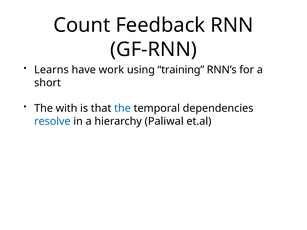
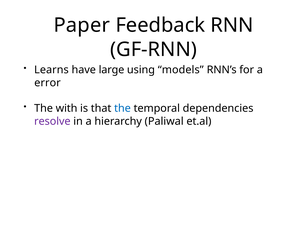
Count: Count -> Paper (82, 25)
work: work -> large (111, 70)
training: training -> models (181, 70)
short: short -> error (48, 83)
resolve colour: blue -> purple (52, 121)
